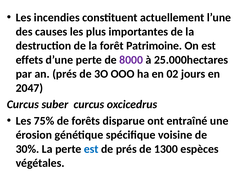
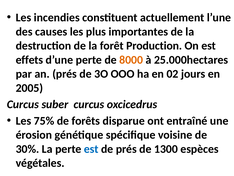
Patrimoine: Patrimoine -> Production (154, 46)
8000 colour: purple -> orange (131, 60)
2047: 2047 -> 2005 (29, 88)
